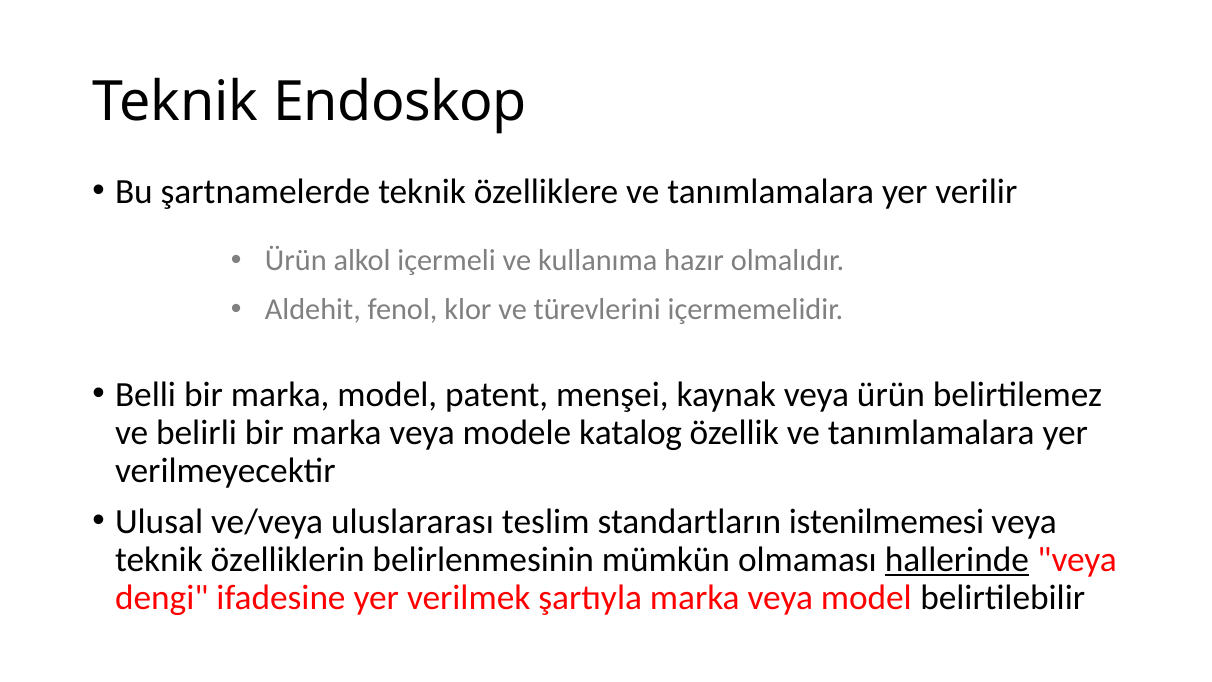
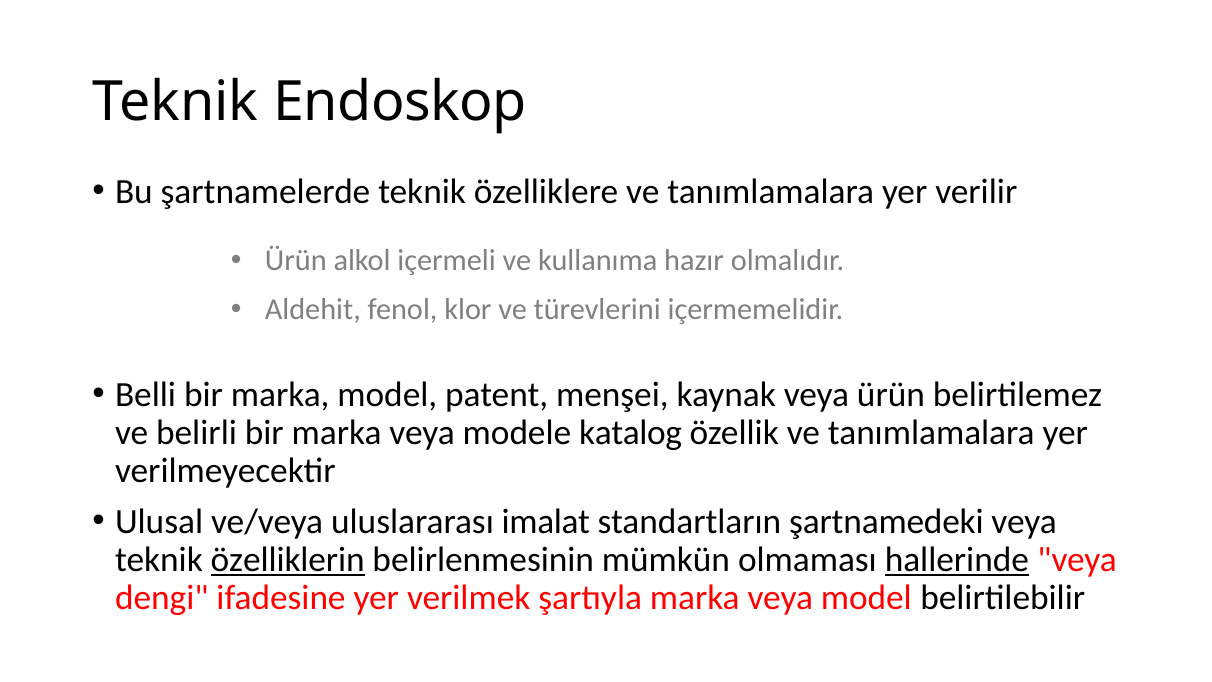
teslim: teslim -> imalat (546, 521)
istenilmemesi: istenilmemesi -> şartnamedeki (886, 521)
özelliklerin underline: none -> present (288, 559)
